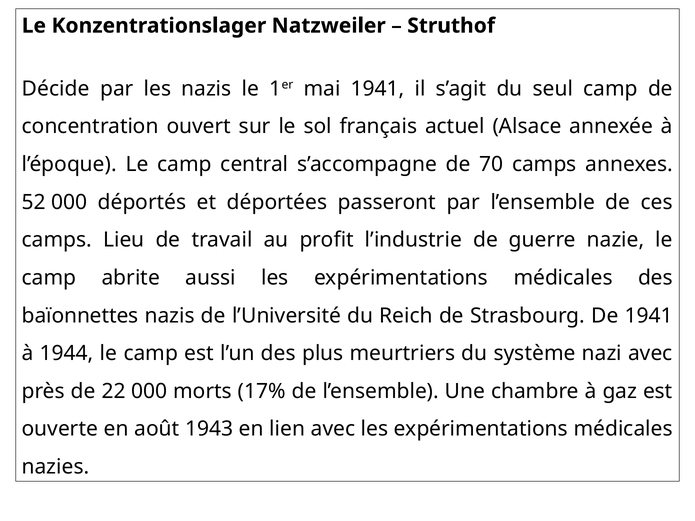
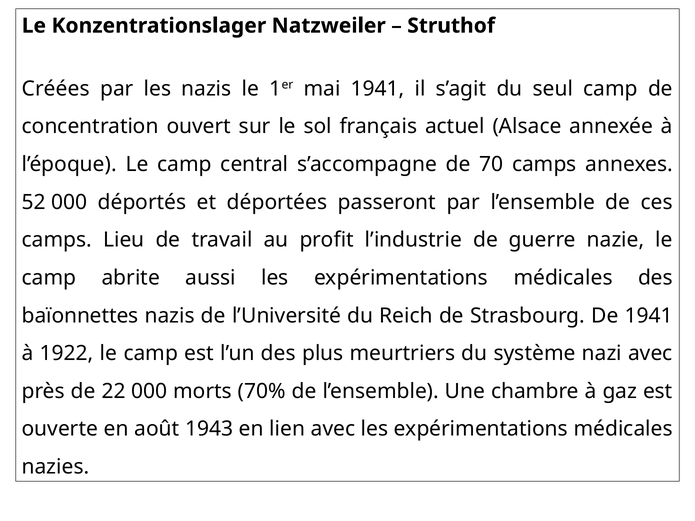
Décide: Décide -> Créées (56, 89)
1944: 1944 -> 1922 (67, 354)
17%: 17% -> 70% (262, 391)
